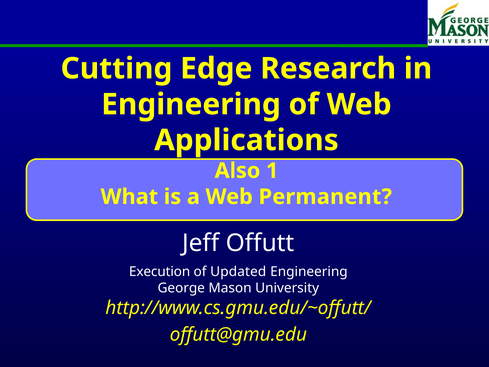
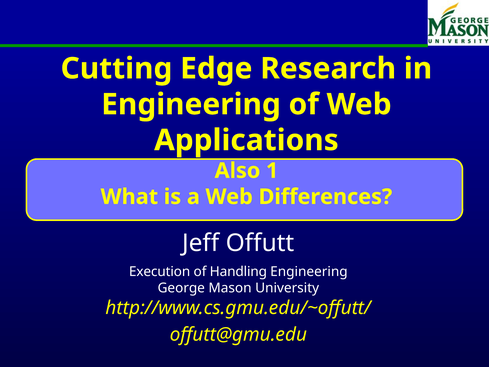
Permanent: Permanent -> Differences (325, 197)
Updated: Updated -> Handling (238, 272)
